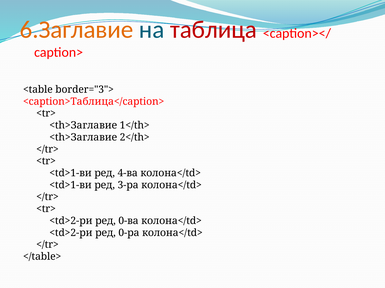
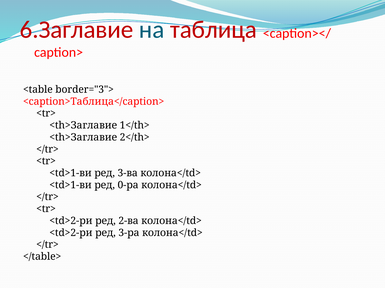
6.Заглавие colour: orange -> red (77, 30)
4-ва: 4-ва -> 3-ва (128, 173)
3-ра: 3-ра -> 0-ра (128, 185)
0-ва: 0-ва -> 2-ва (129, 221)
0-ра: 0-ра -> 3-ра (129, 233)
